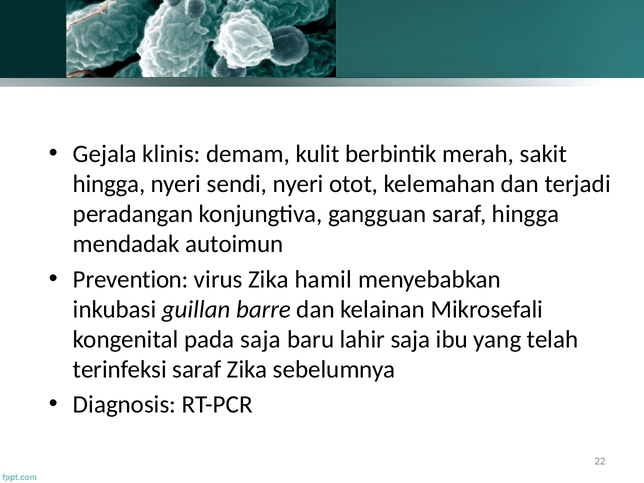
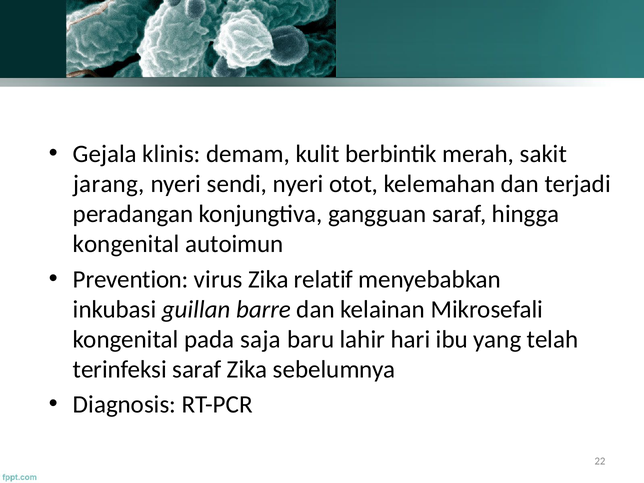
hingga: hingga -> jarang (109, 184)
mendadak: mendadak -> kongenital (126, 244)
hamil: hamil -> relatif (324, 279)
lahir saja: saja -> hari (410, 339)
